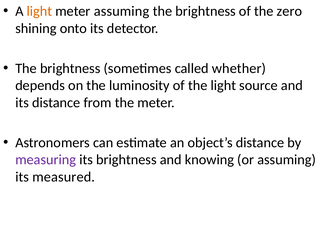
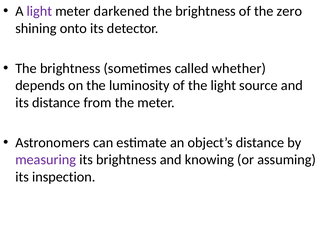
light colour: orange -> purple (39, 11)
meter assuming: assuming -> darkened (122, 11)
measured: measured -> inspection (64, 177)
